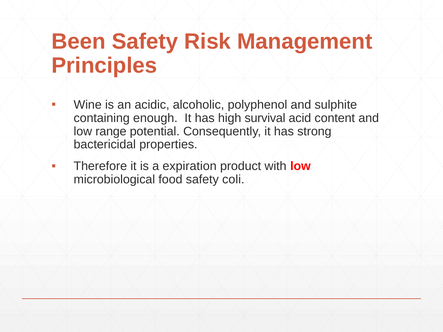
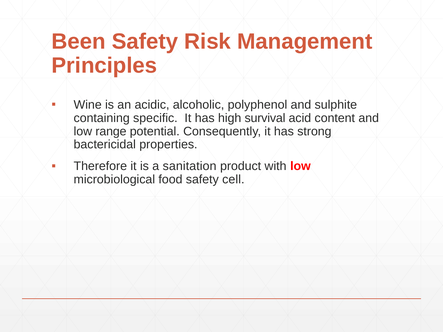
enough: enough -> specific (155, 118)
expiration: expiration -> sanitation (190, 166)
coli: coli -> cell (233, 180)
